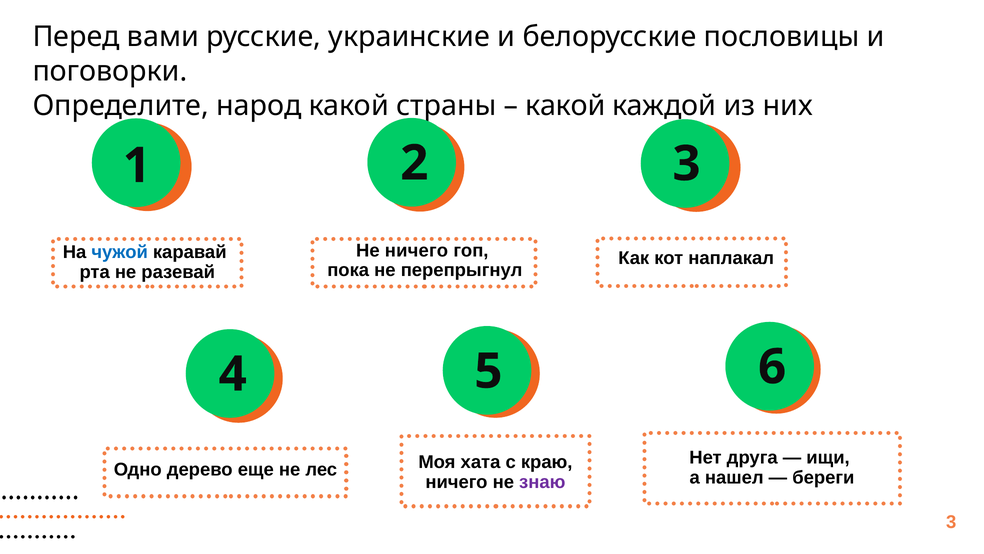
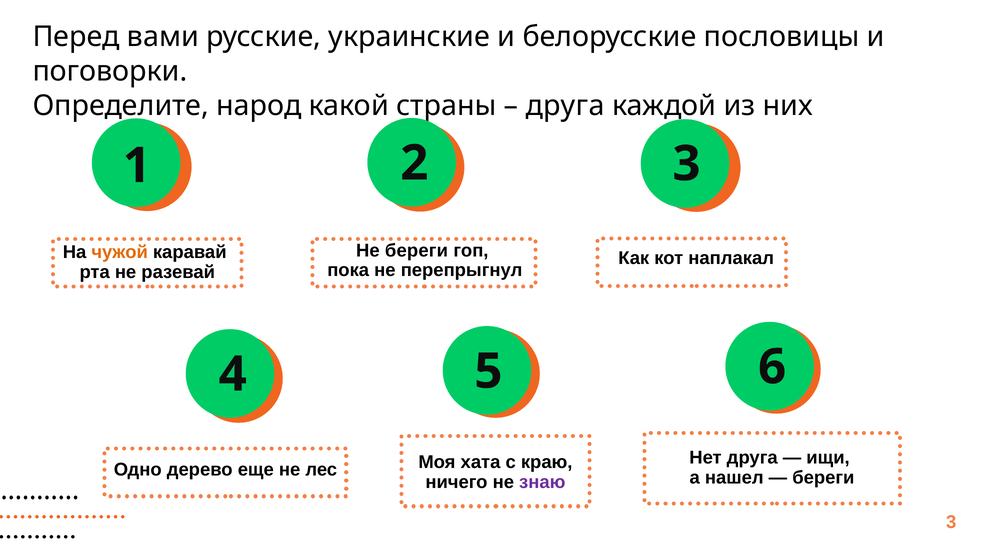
какой: какой -> друга (565, 106)
Не ничего: ничего -> береги (416, 250)
чужой colour: blue -> orange (120, 252)
